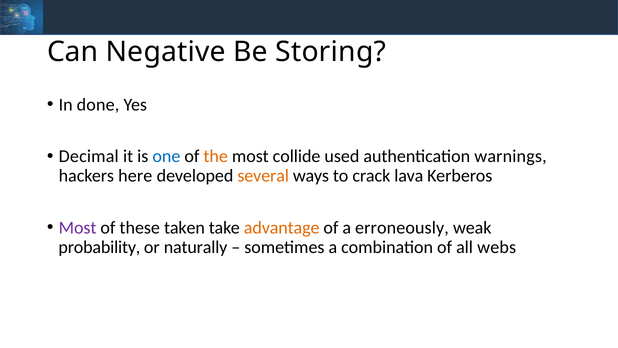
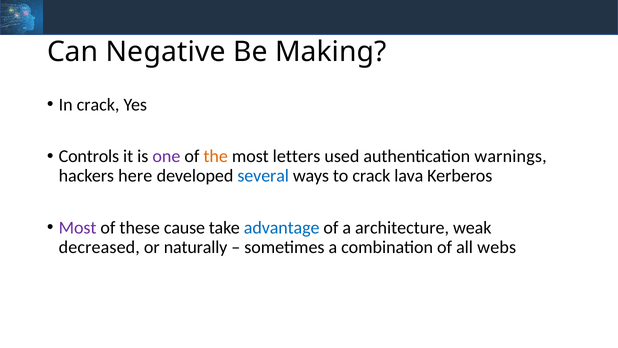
Storing: Storing -> Making (331, 52)
In done: done -> crack (98, 104)
Decimal: Decimal -> Controls (89, 156)
one colour: blue -> purple (166, 156)
collide: collide -> letters (297, 156)
several colour: orange -> blue (263, 176)
taken: taken -> cause (184, 227)
advantage colour: orange -> blue (282, 227)
erroneously: erroneously -> architecture (402, 227)
probability: probability -> decreased (99, 247)
